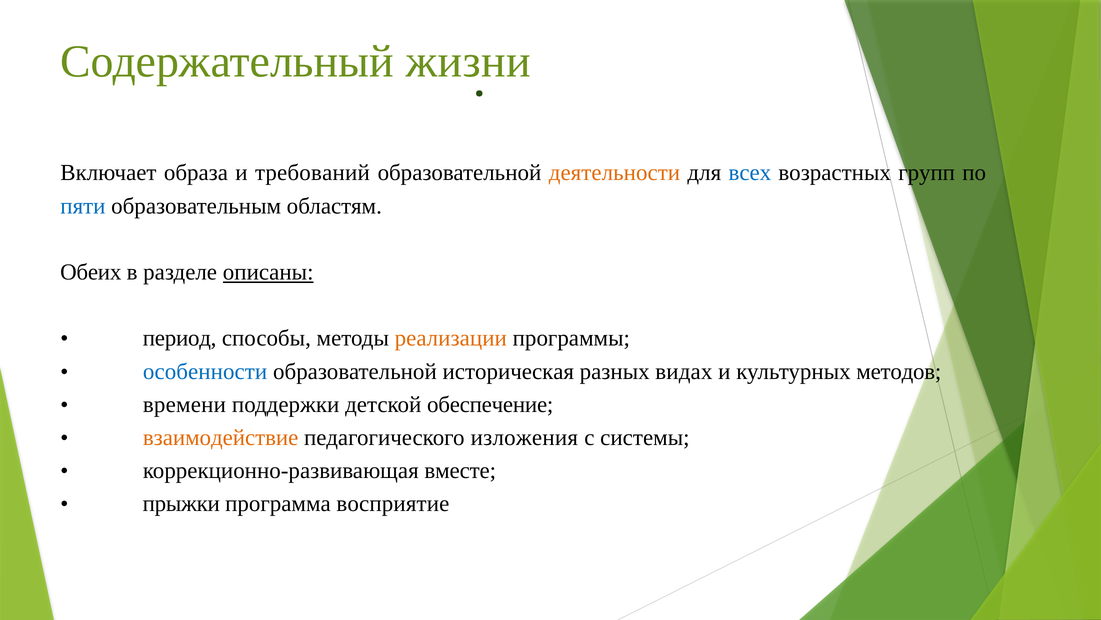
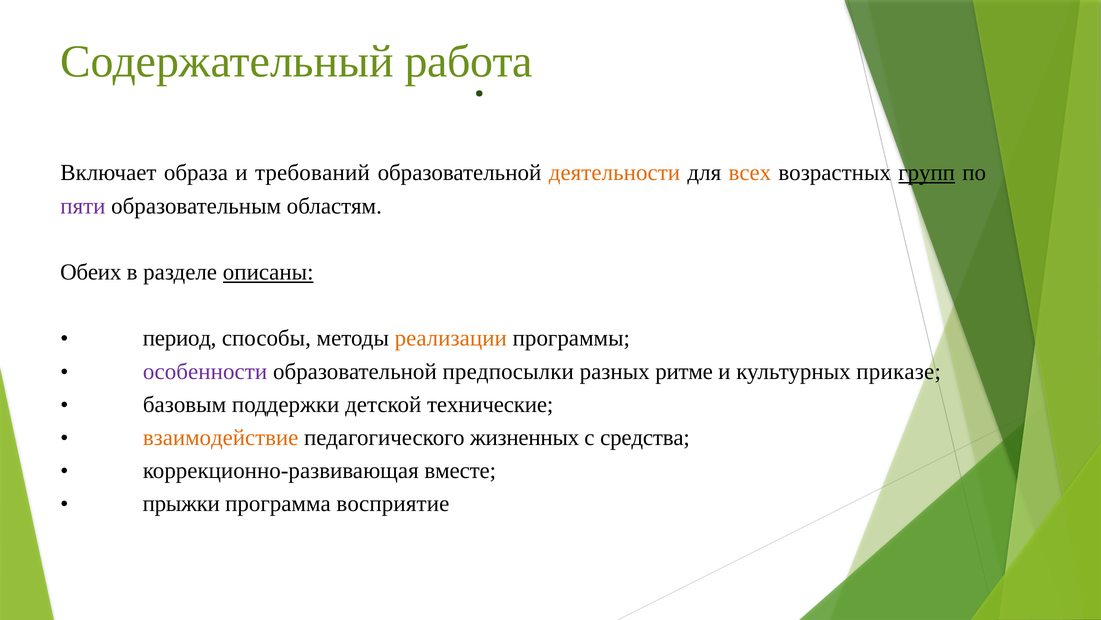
жизни: жизни -> работа (469, 62)
всех colour: blue -> orange (750, 173)
групп underline: none -> present (927, 173)
пяти colour: blue -> purple (83, 206)
особенности colour: blue -> purple (205, 371)
историческая: историческая -> предпосылки (508, 371)
видах: видах -> ритме (684, 371)
методов: методов -> приказе (899, 371)
времени: времени -> базовым (185, 404)
обеспечение: обеспечение -> технические (490, 404)
изложения: изложения -> жизненных (525, 437)
системы: системы -> средства (645, 437)
